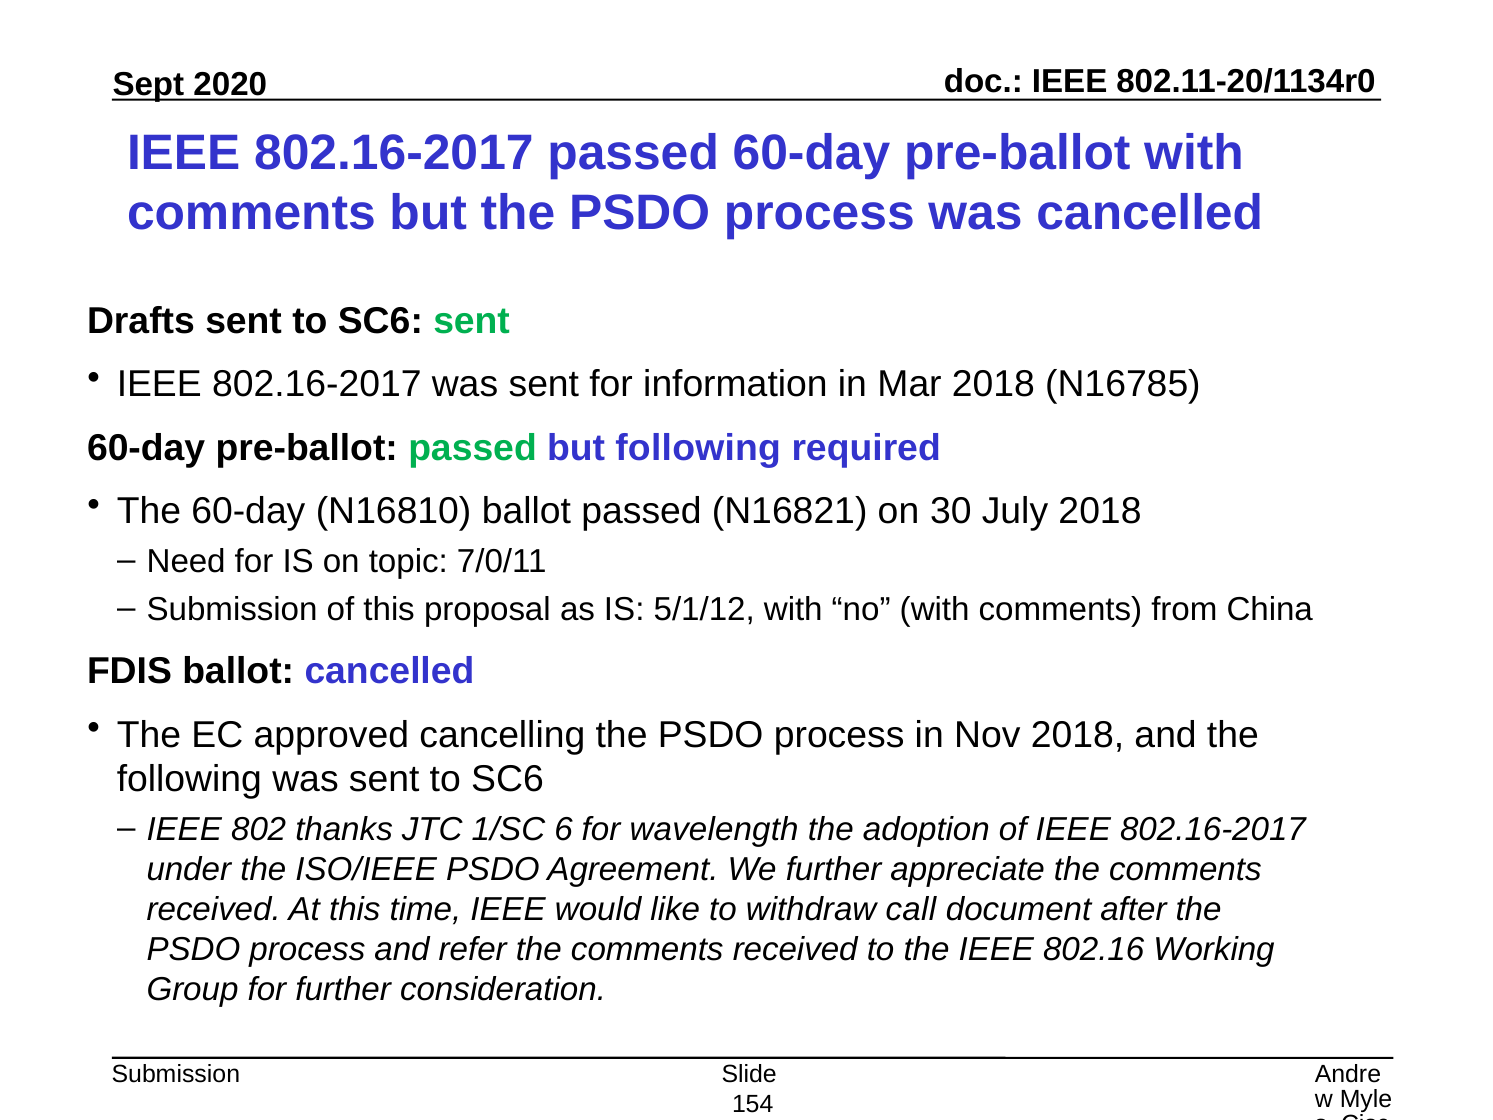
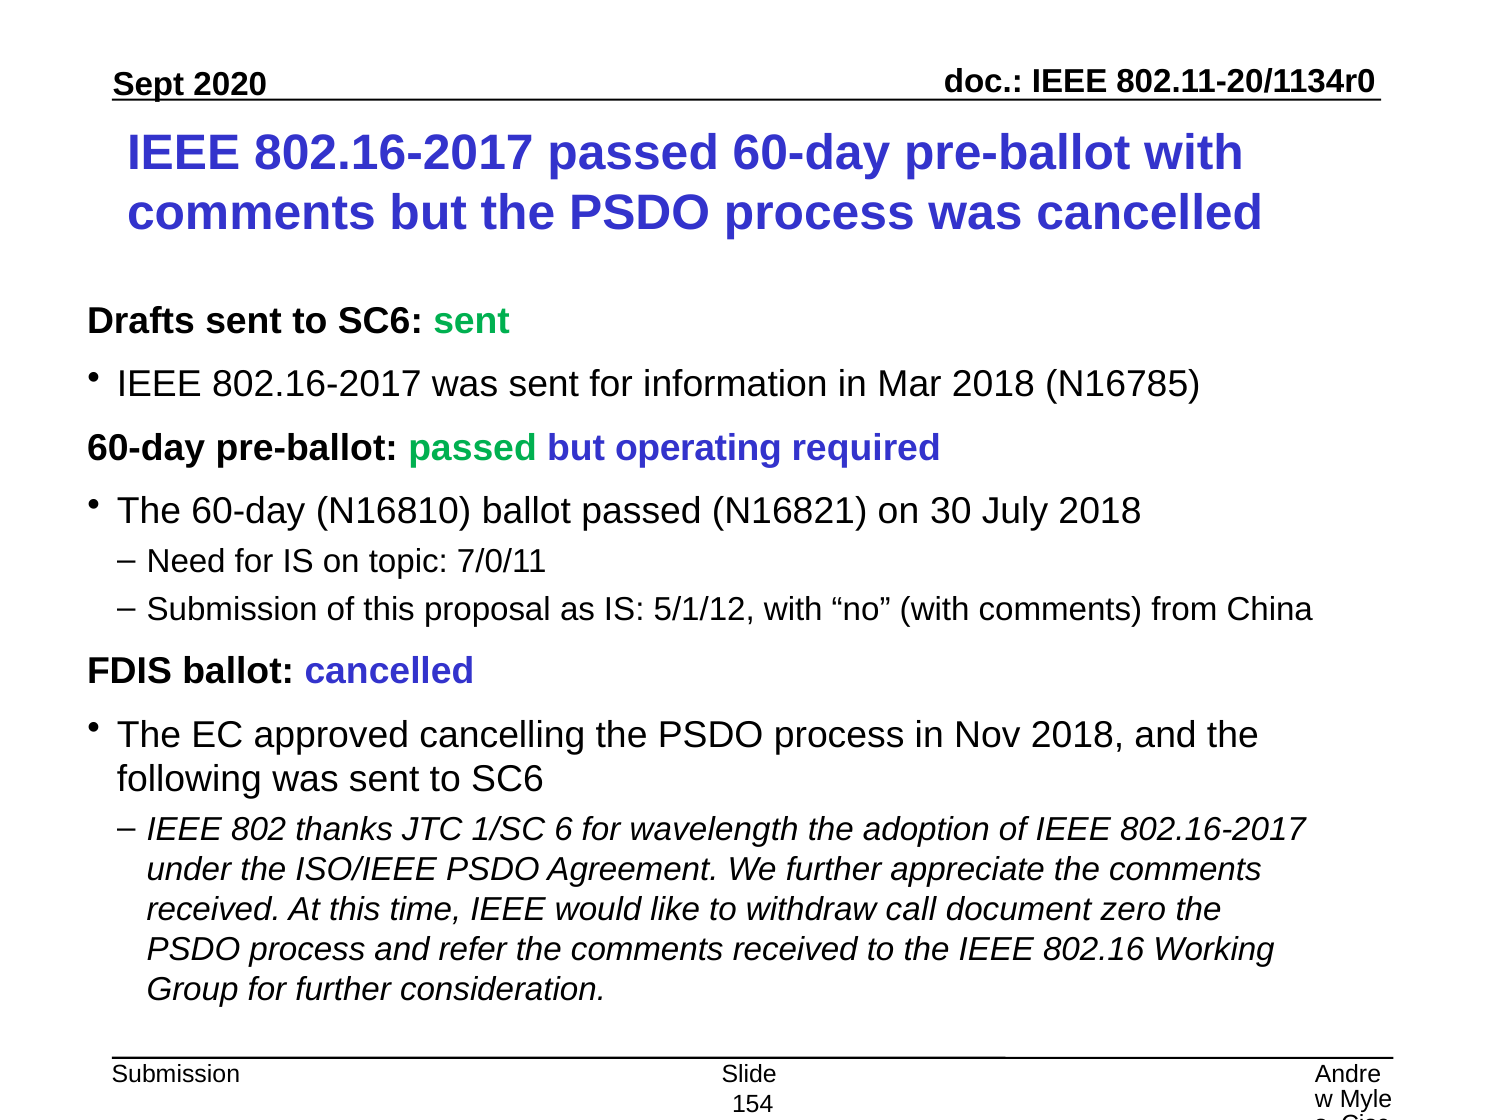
but following: following -> operating (698, 448)
after: after -> zero (1133, 909)
